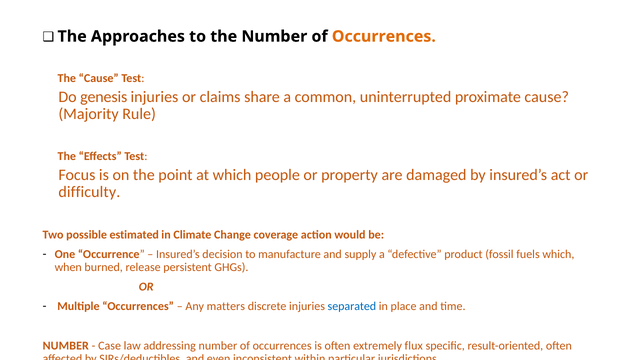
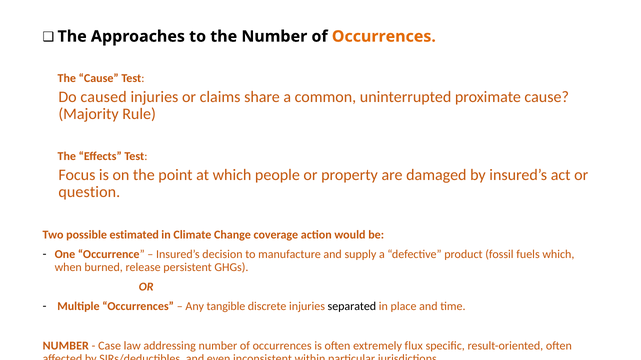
genesis: genesis -> caused (104, 97)
difficulty: difficulty -> question (89, 193)
matters: matters -> tangible (226, 307)
separated colour: blue -> black (352, 307)
